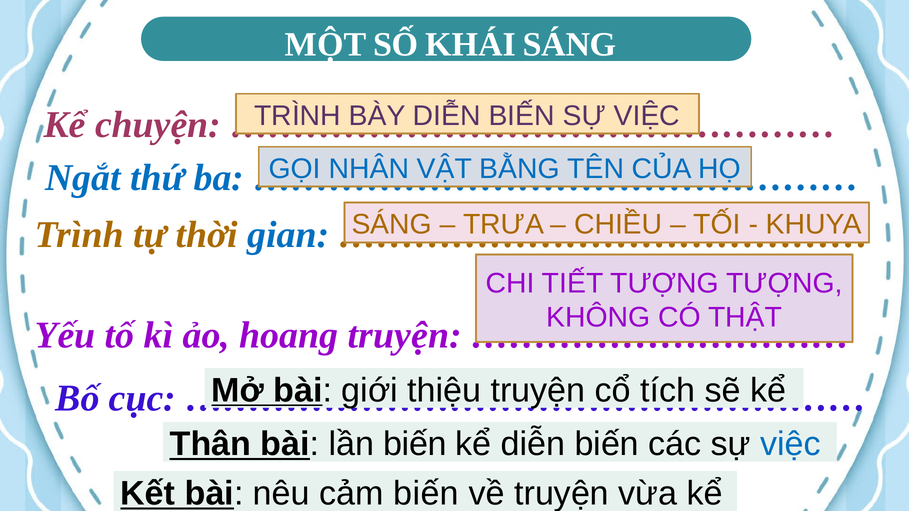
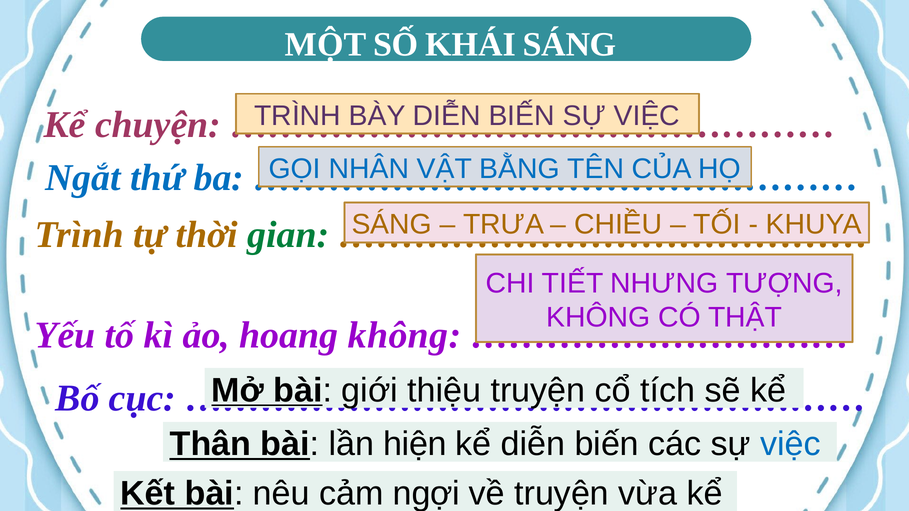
gian colour: blue -> green (288, 235)
TIẾT TƯỢNG: TƯỢNG -> NHƯNG (664, 283)
hoang truyện: truyện -> không (405, 336)
lần biến: biến -> hiện (415, 445)
cảm biến: biến -> ngợi (426, 494)
